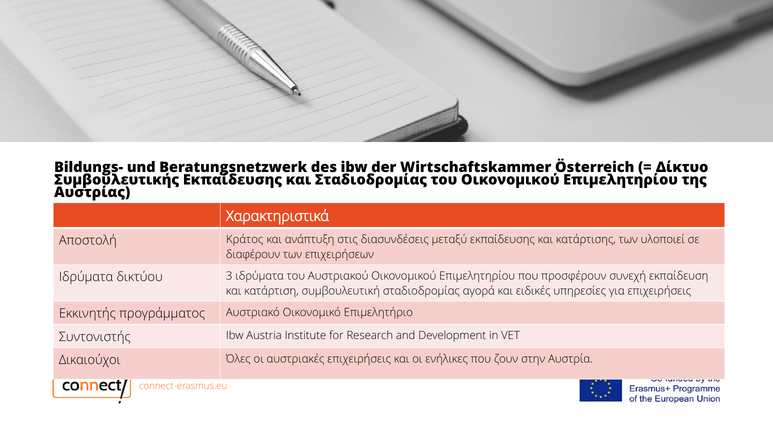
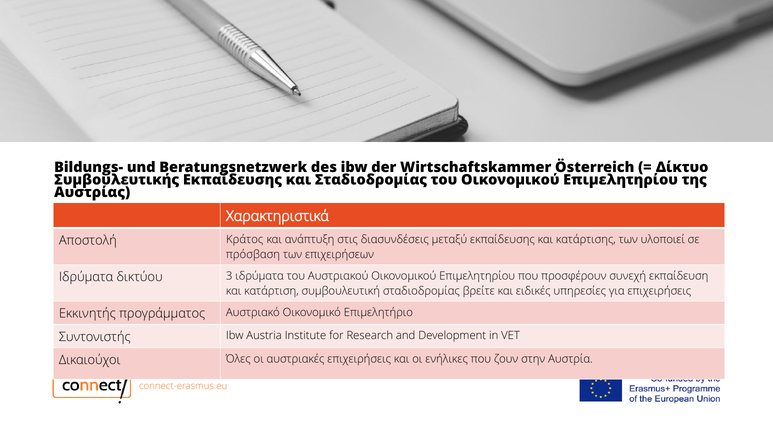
διαφέρουν: διαφέρουν -> πρόσβαση (253, 255)
αγορά: αγορά -> βρείτε (479, 291)
